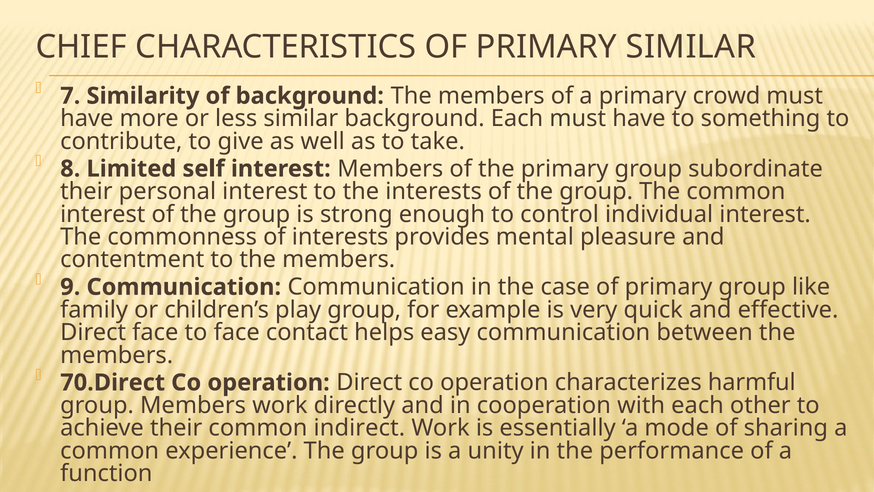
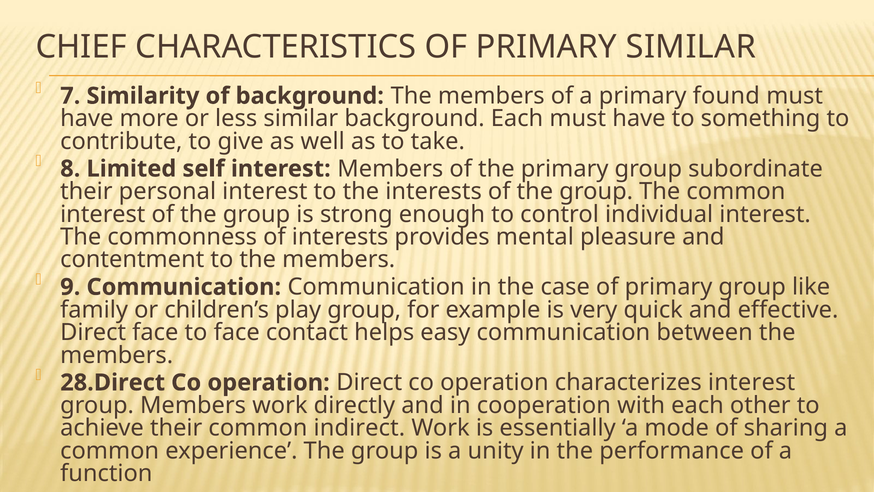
crowd: crowd -> found (726, 96)
70.Direct: 70.Direct -> 28.Direct (113, 382)
characterizes harmful: harmful -> interest (752, 382)
